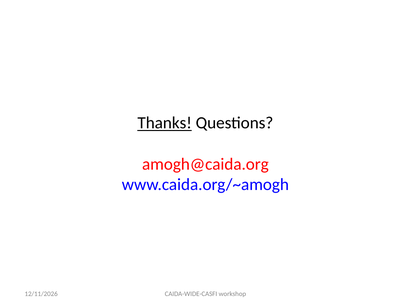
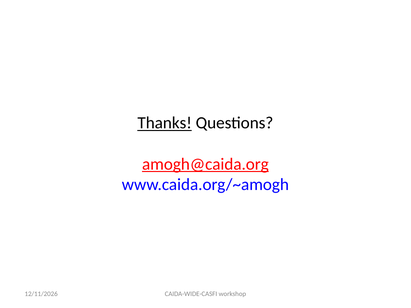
amogh@caida.org underline: none -> present (205, 164)
